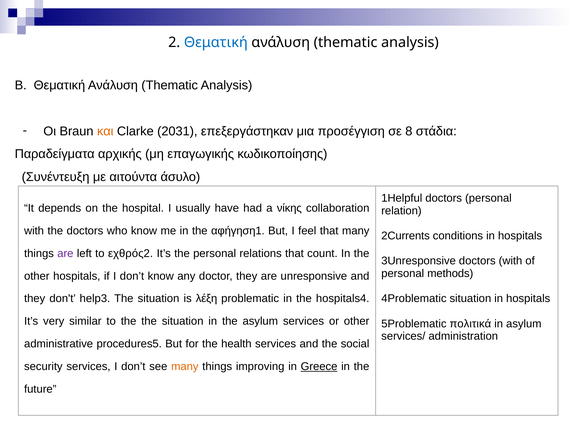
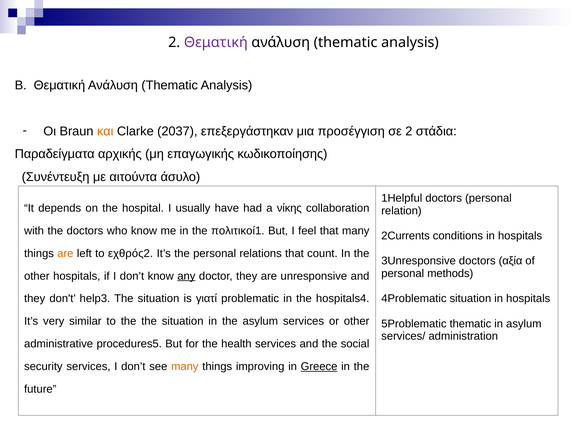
Θεματική colour: blue -> purple (216, 42)
2031: 2031 -> 2037 (177, 131)
σε 8: 8 -> 2 (409, 131)
αφήγηση1: αφήγηση1 -> πολιτικοί1 (238, 231)
are colour: purple -> orange (65, 253)
doctors with: with -> αξία (511, 261)
any underline: none -> present (186, 276)
λέξη: λέξη -> γιατί (206, 298)
5Problematic πολιτικά: πολιτικά -> thematic (470, 323)
